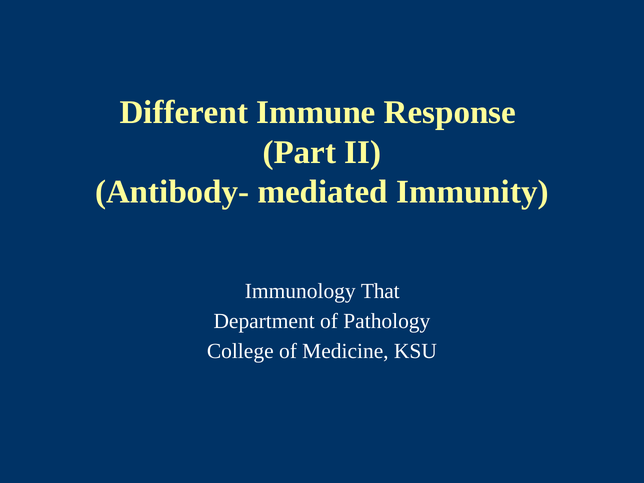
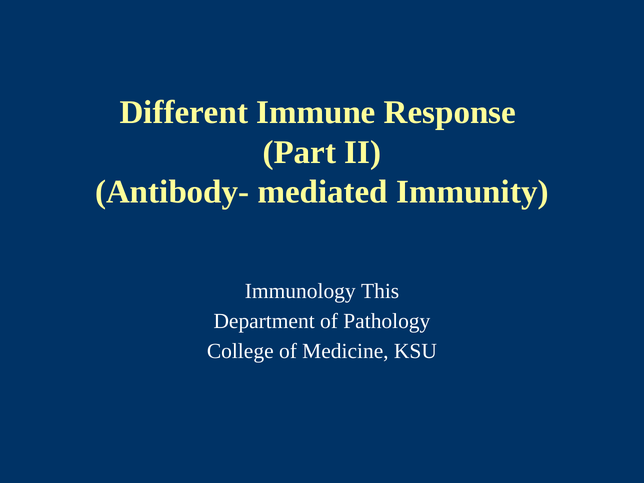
That: That -> This (380, 291)
